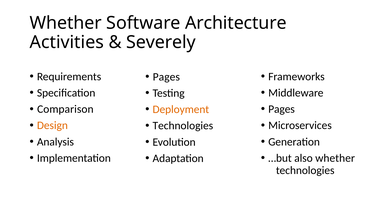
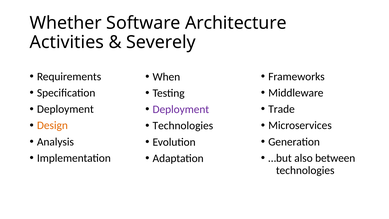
Pages: Pages -> When (166, 77)
Comparison: Comparison -> Deployment (65, 109)
Pages: Pages -> Trade (282, 109)
Deployment colour: orange -> purple (181, 109)
also whether: whether -> between (335, 158)
